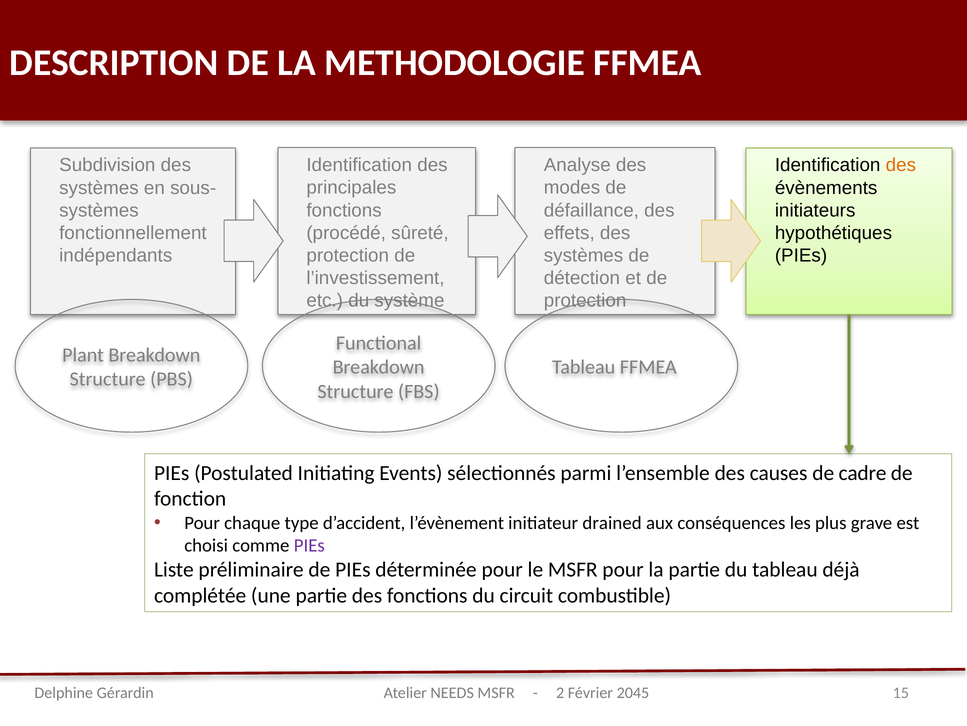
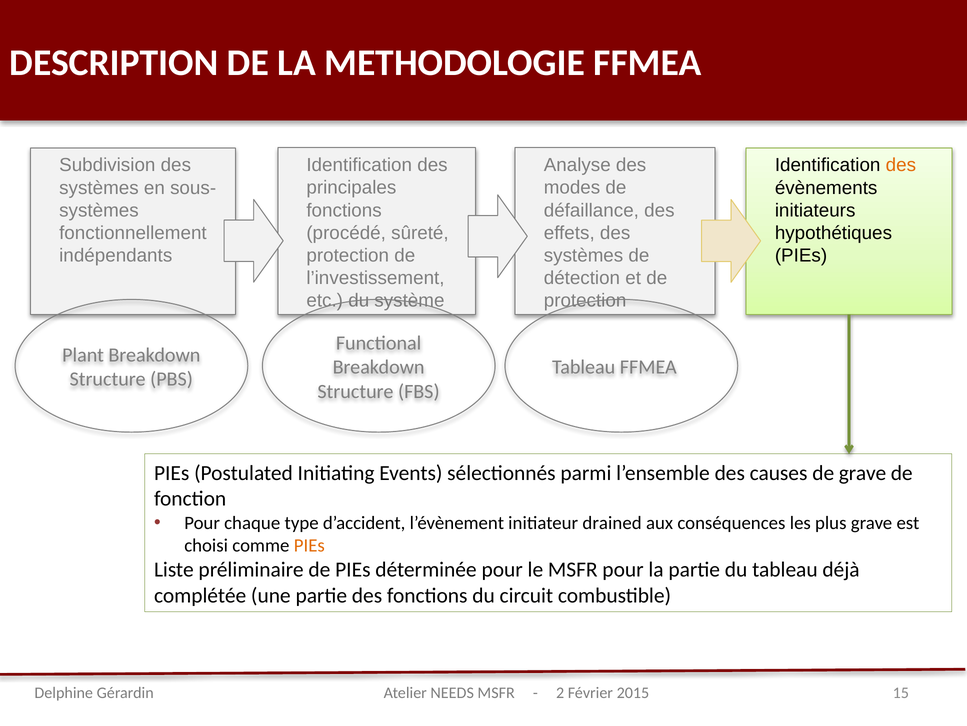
de cadre: cadre -> grave (863, 472)
PIEs colour: purple -> orange (309, 545)
2045: 2045 -> 2015 (633, 692)
